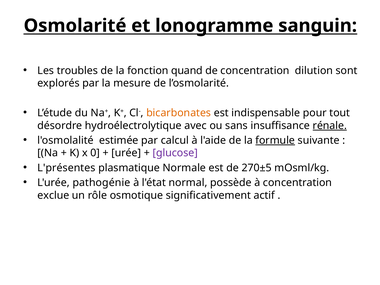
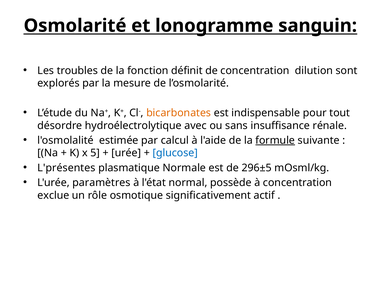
quand: quand -> définit (187, 71)
rénale underline: present -> none (330, 126)
0: 0 -> 5 (95, 153)
glucose colour: purple -> blue (175, 153)
270±5: 270±5 -> 296±5 (257, 168)
pathogénie: pathogénie -> paramètres (101, 183)
